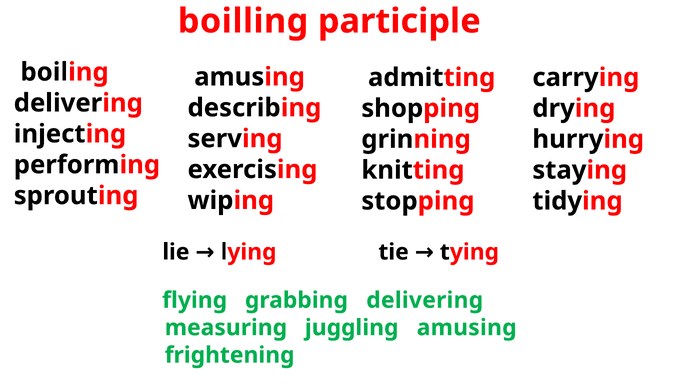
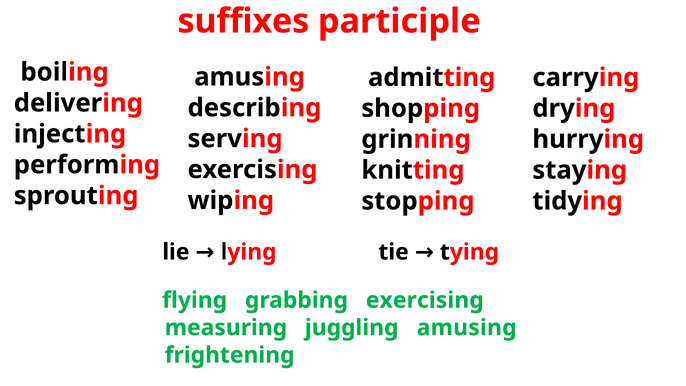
boilling: boilling -> suffixes (243, 21)
grabbing delivering: delivering -> exercising (425, 300)
